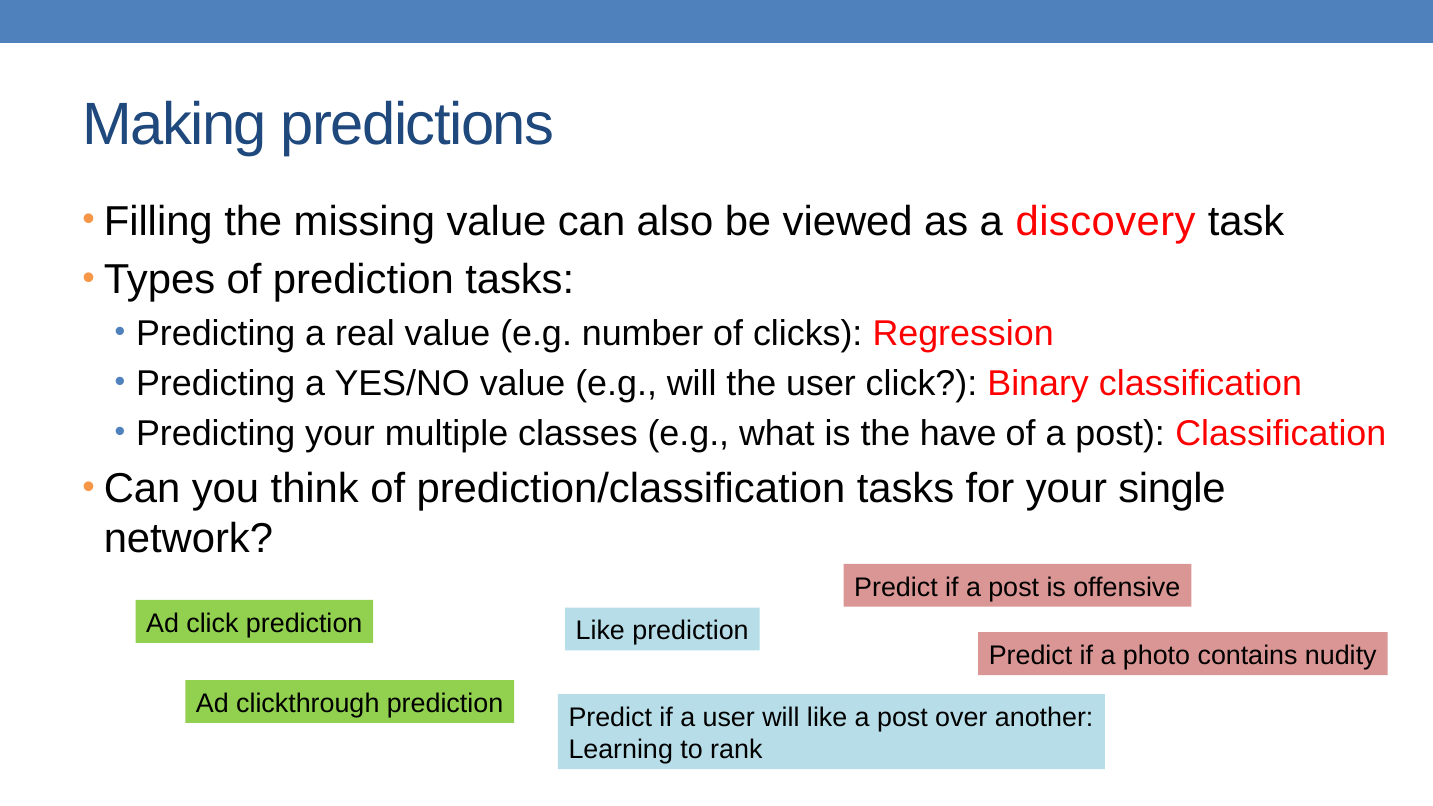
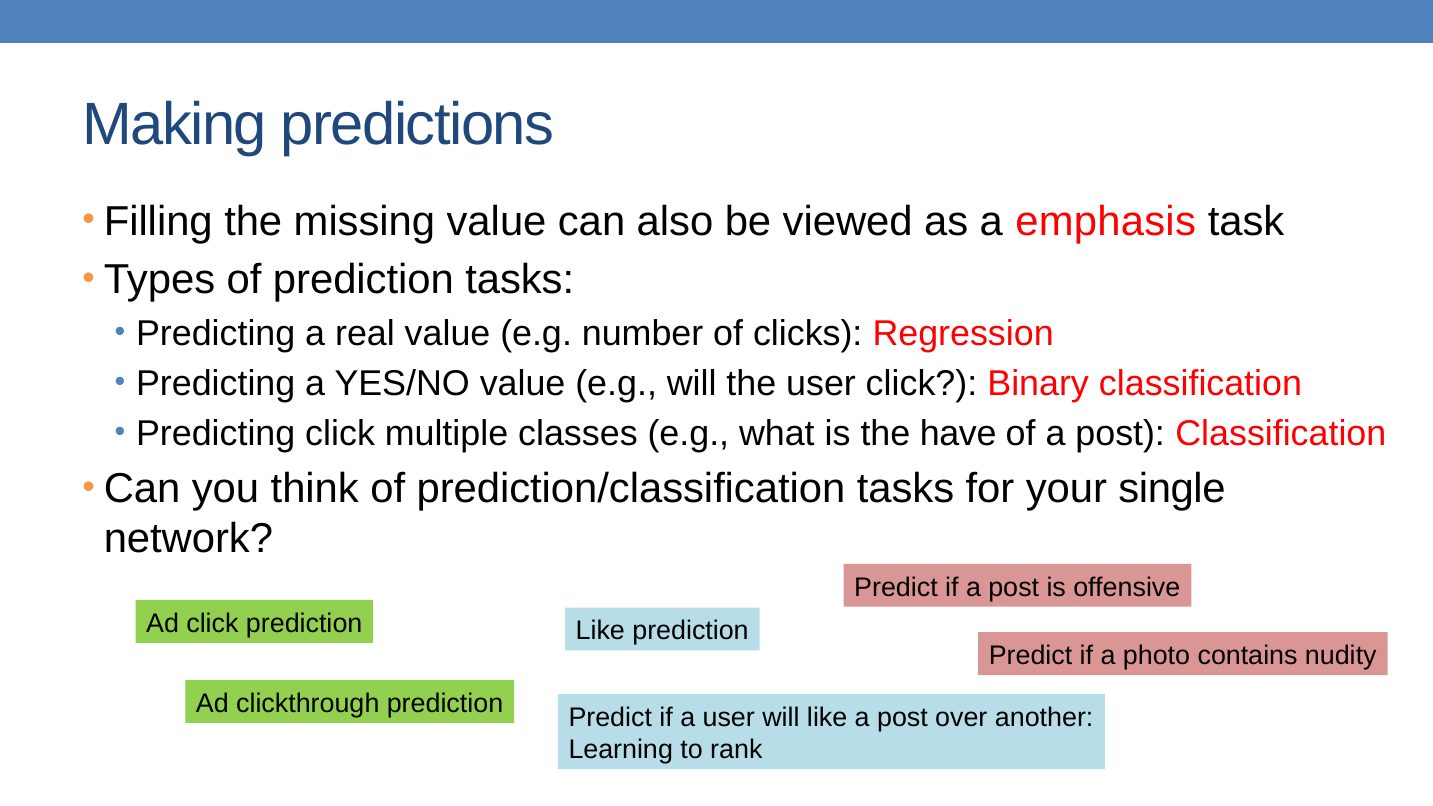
discovery: discovery -> emphasis (1106, 221)
Predicting your: your -> click (340, 434)
